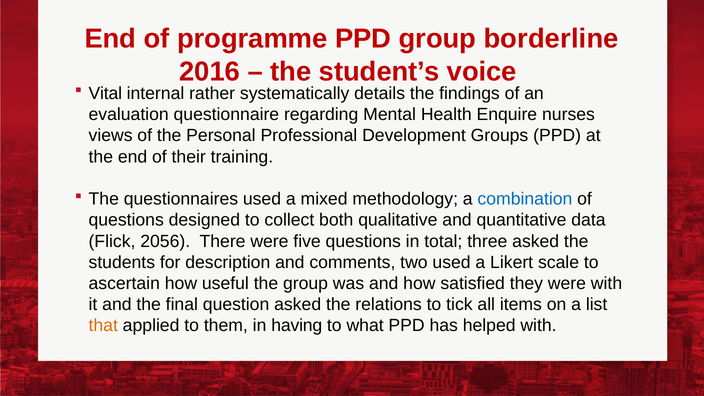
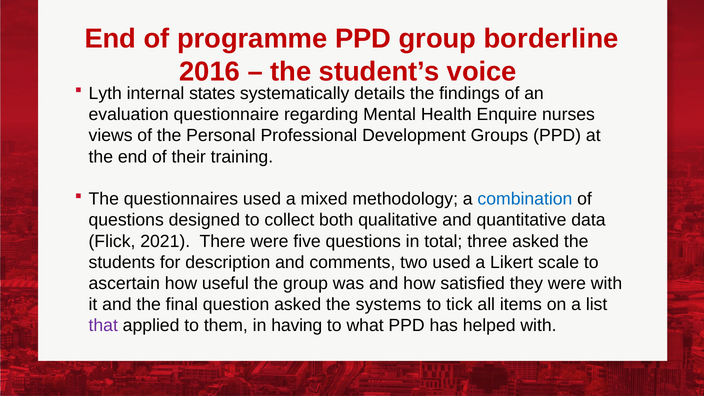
Vital: Vital -> Lyth (105, 93)
rather: rather -> states (212, 93)
2056: 2056 -> 2021 (165, 241)
relations: relations -> systems (388, 305)
that colour: orange -> purple (103, 326)
